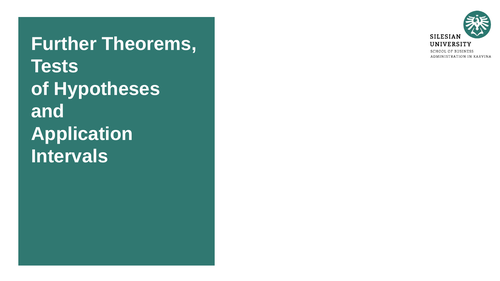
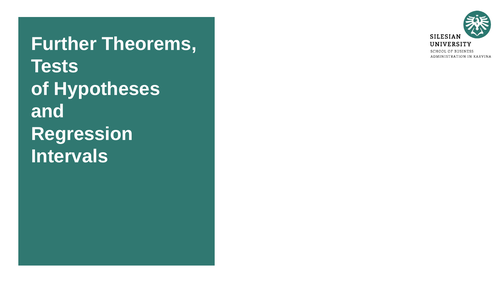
Application: Application -> Regression (82, 134)
